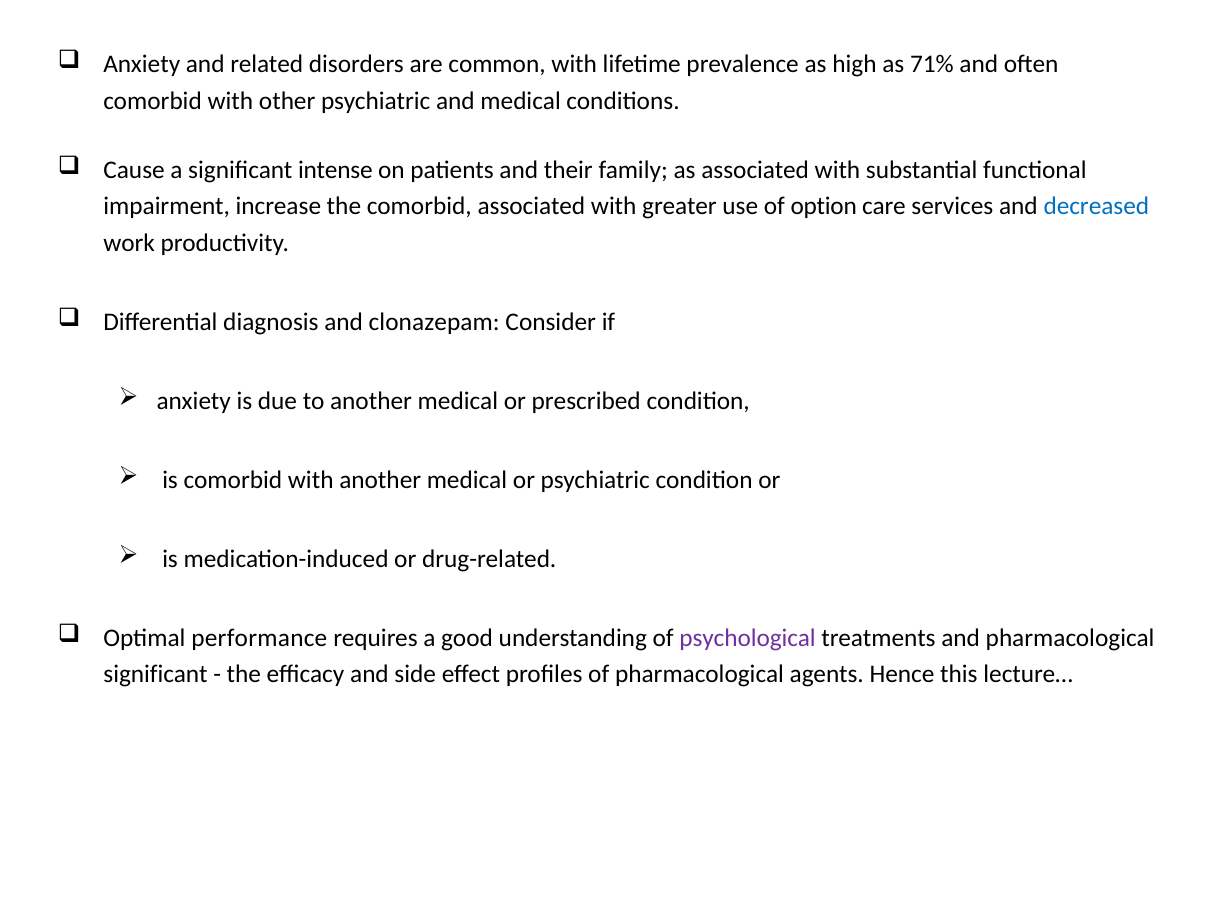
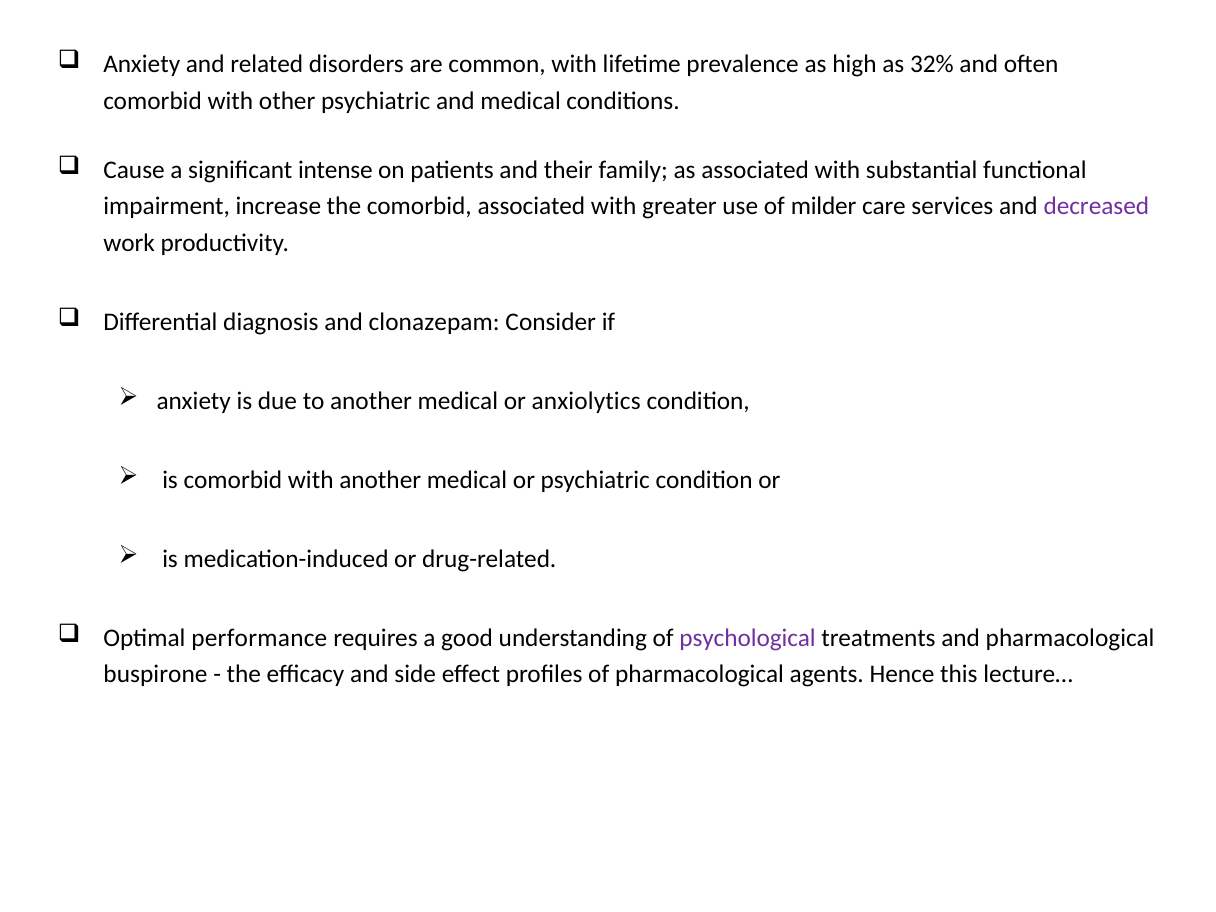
71%: 71% -> 32% (932, 65)
option: option -> milder (824, 206)
decreased colour: blue -> purple (1096, 206)
prescribed: prescribed -> anxiolytics (586, 401)
significant: significant -> buspirone (155, 675)
